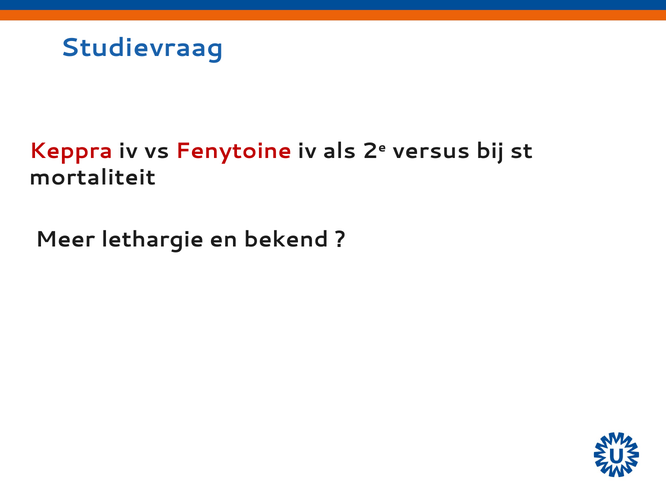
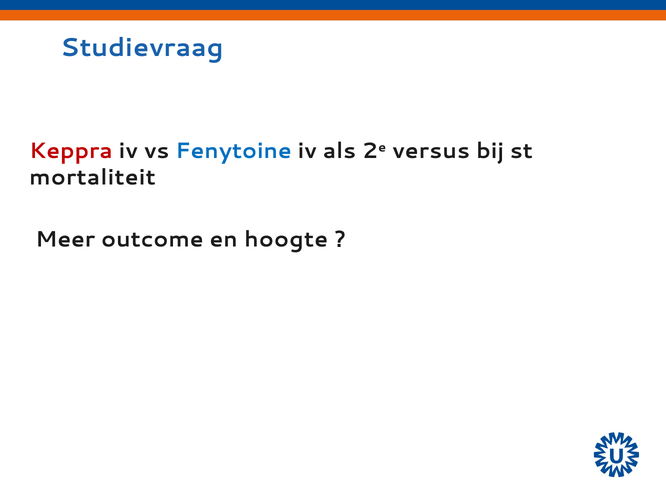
Fenytoine colour: red -> blue (233, 151)
lethargie: lethargie -> outcome (152, 240)
bekend: bekend -> hoogte (286, 240)
